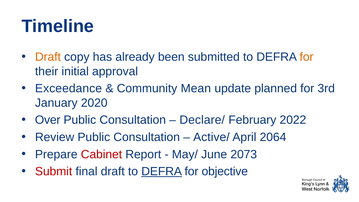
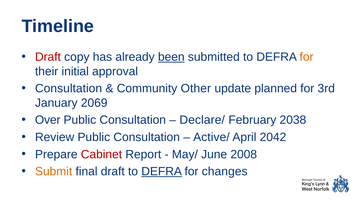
Draft colour: orange -> red (48, 57)
been underline: none -> present (171, 57)
Exceedance: Exceedance -> Consultation (69, 88)
Mean: Mean -> Other (196, 88)
2020: 2020 -> 2069 (94, 103)
2022: 2022 -> 2038 (293, 120)
2064: 2064 -> 2042 (273, 137)
2073: 2073 -> 2008 (244, 154)
Submit colour: red -> orange (54, 171)
objective: objective -> changes (225, 171)
